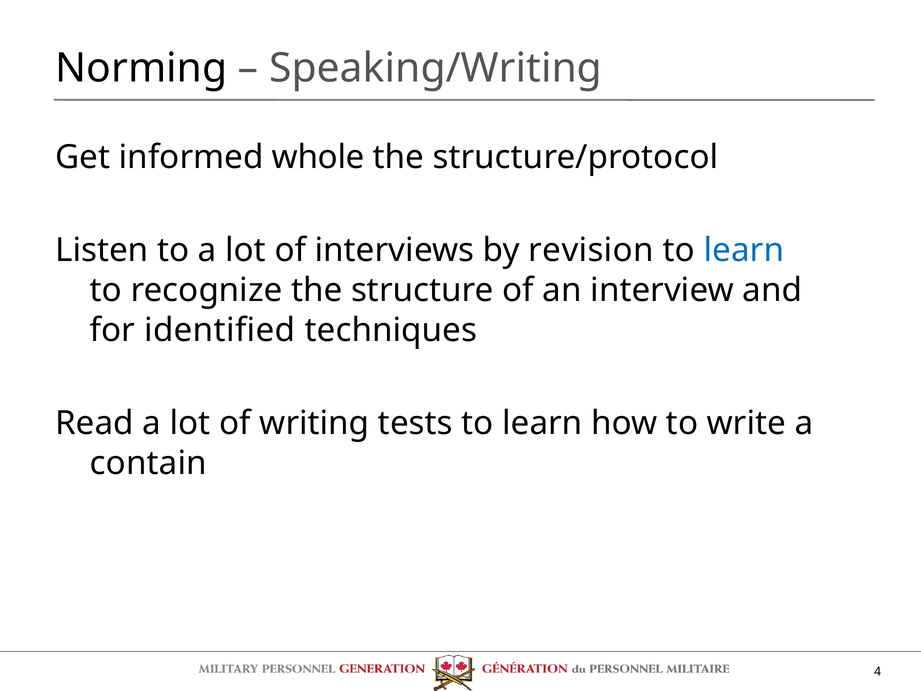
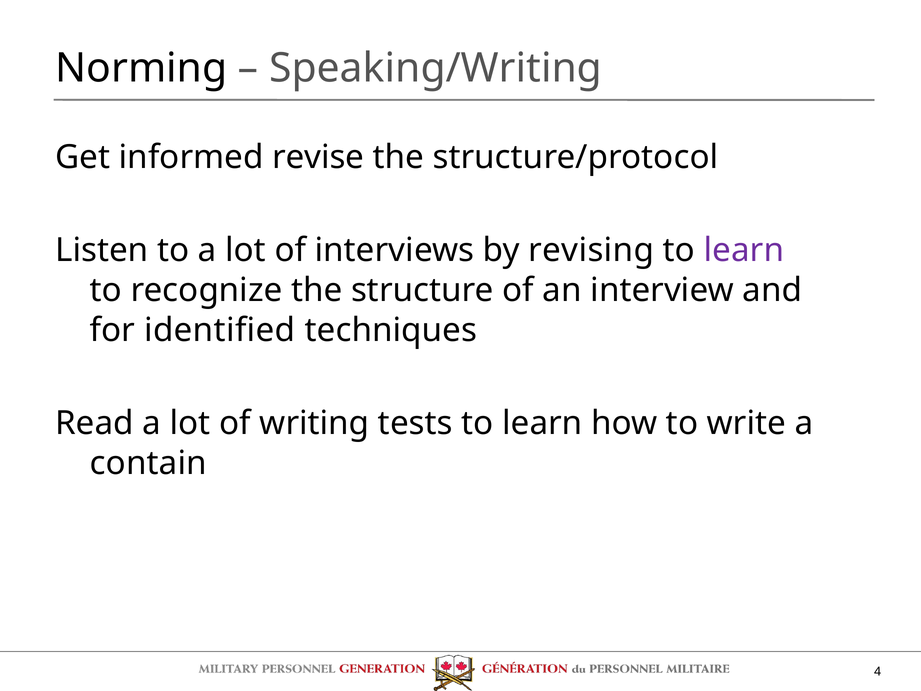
whole: whole -> revise (318, 157)
revision: revision -> revising (591, 250)
learn colour: blue -> purple (744, 250)
